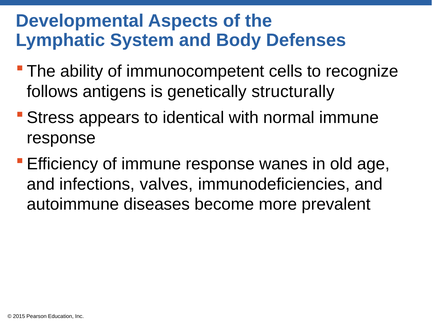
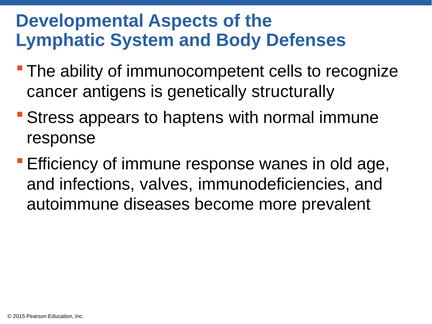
follows: follows -> cancer (52, 92)
identical: identical -> haptens (193, 118)
